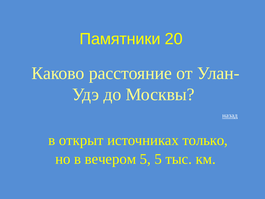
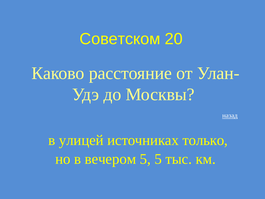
Памятники: Памятники -> Советском (120, 39)
открыт: открыт -> улицей (81, 140)
